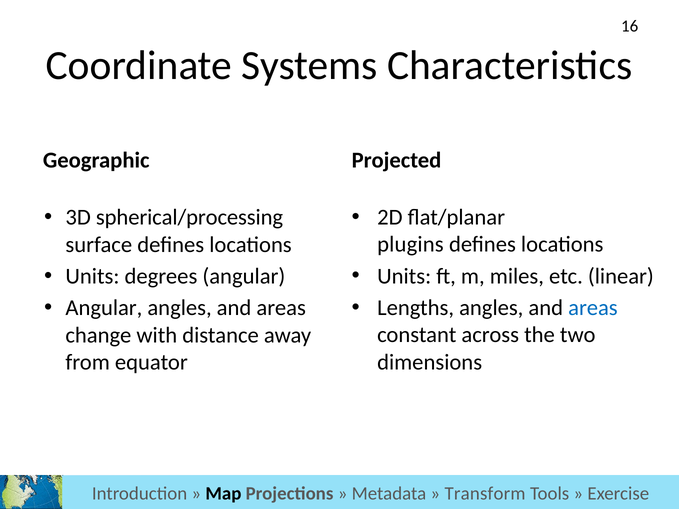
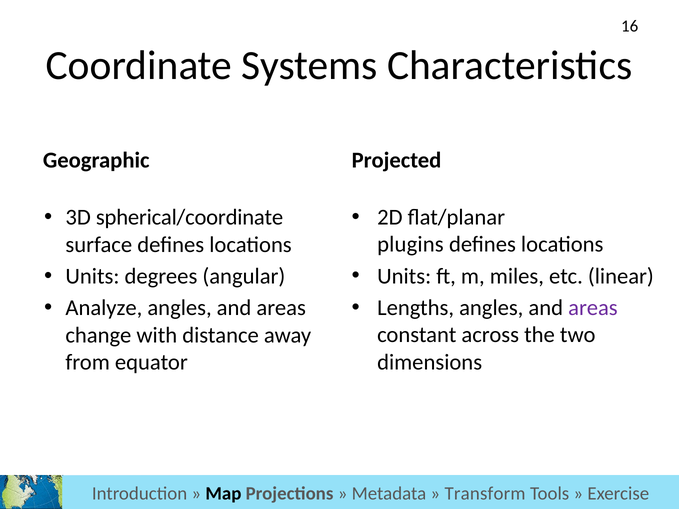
spherical/processing: spherical/processing -> spherical/coordinate (190, 218)
areas colour: blue -> purple (593, 308)
Angular: Angular -> Analyze (104, 308)
